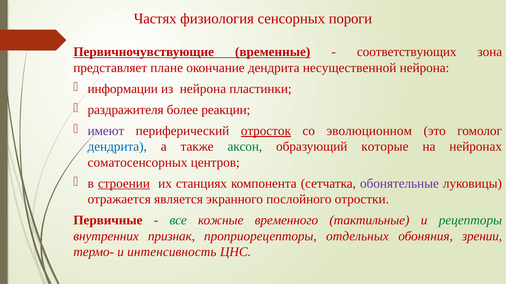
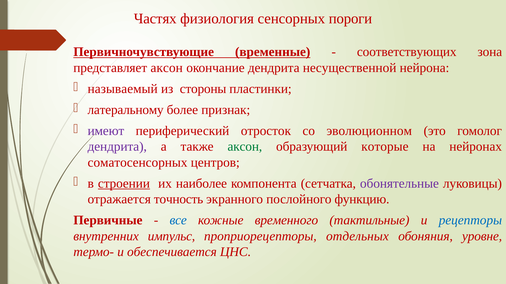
представляет плане: плане -> аксон (167, 68)
информации: информации -> называемый (123, 89)
из нейрона: нейрона -> стороны (203, 89)
раздражителя: раздражителя -> латеральному (126, 110)
реакции: реакции -> признак (226, 110)
отросток underline: present -> none (266, 131)
дендрита colour: blue -> purple (117, 147)
станциях: станциях -> наиболее (201, 184)
является: является -> точность (179, 200)
отростки: отростки -> функцию (362, 200)
все colour: green -> blue (178, 221)
рецепторы colour: green -> blue (470, 221)
признак: признак -> импульс (172, 237)
зрении: зрении -> уровне (482, 237)
интенсивность: интенсивность -> обеспечивается (172, 252)
